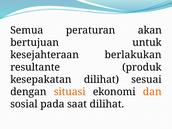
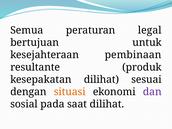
akan: akan -> legal (150, 30)
berlakukan: berlakukan -> pembinaan (133, 55)
dan colour: orange -> purple (152, 92)
